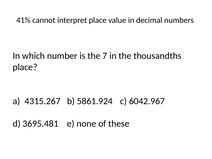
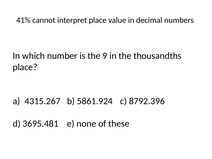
7: 7 -> 9 (105, 56)
6042.967: 6042.967 -> 8792.396 (147, 101)
